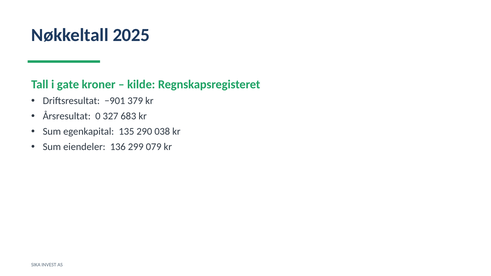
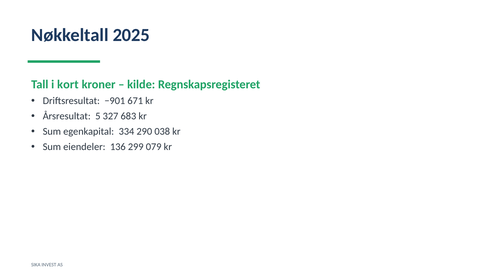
gate: gate -> kort (68, 85)
379: 379 -> 671 (135, 101)
0: 0 -> 5 (98, 116)
135: 135 -> 334 (126, 132)
